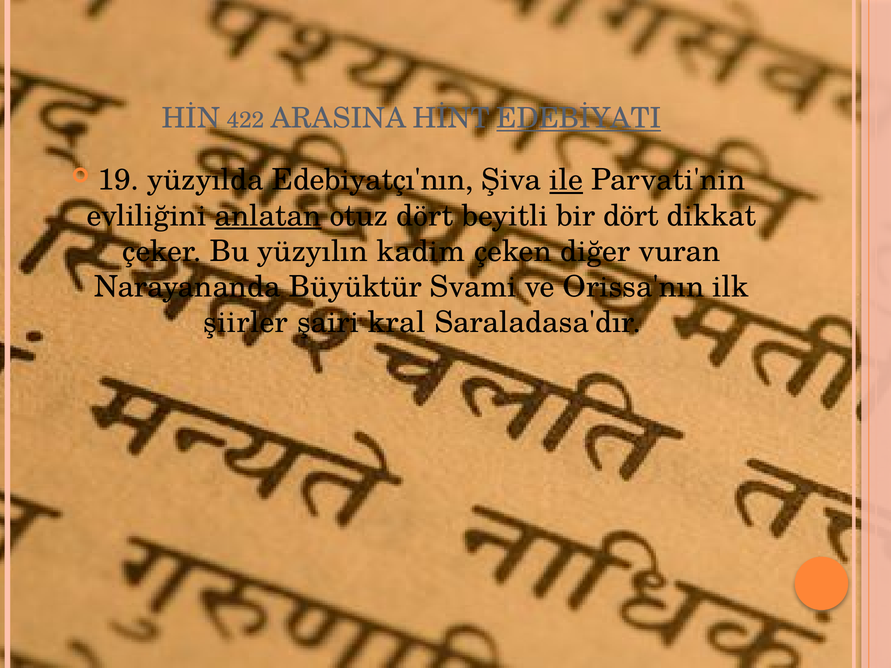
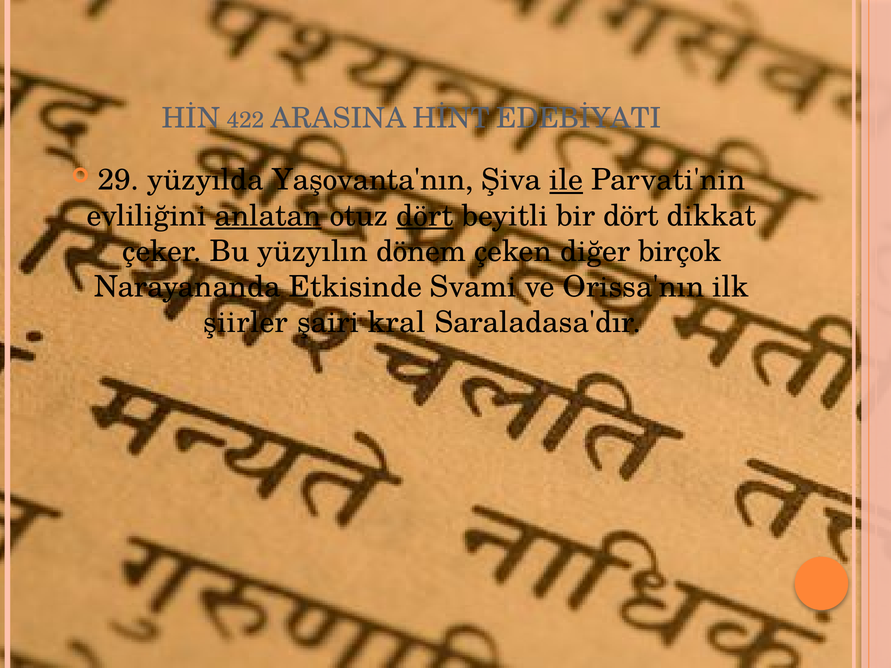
EDEBİYATI underline: present -> none (579, 119)
19: 19 -> 29 (119, 180)
Edebiyatçı'nın: Edebiyatçı'nın -> Yaşovanta'nın (373, 180)
dört underline: none -> present (425, 216)
kadim: kadim -> dönem (421, 251)
vuran: vuran -> birçok (680, 251)
Büyüktür: Büyüktür -> Etkisinde (355, 287)
